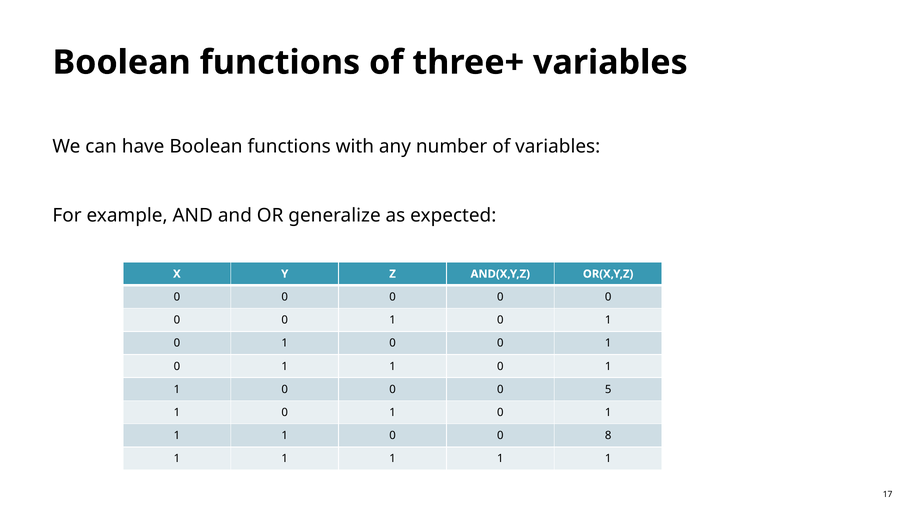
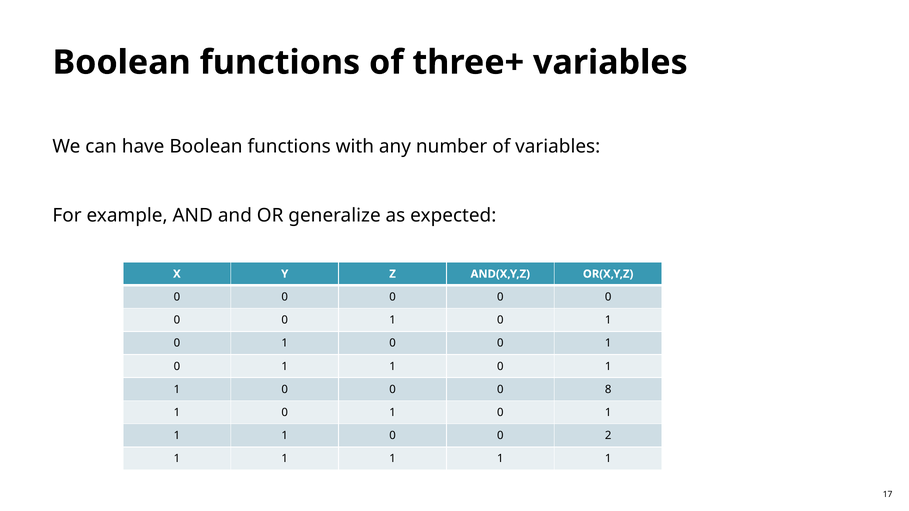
5: 5 -> 8 (608, 390)
8: 8 -> 2 (608, 436)
